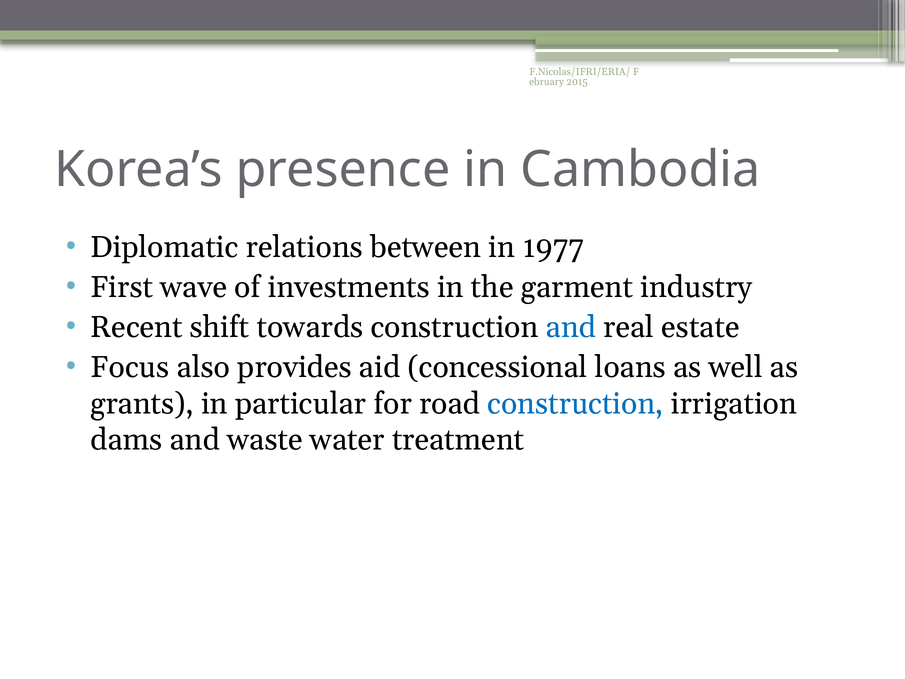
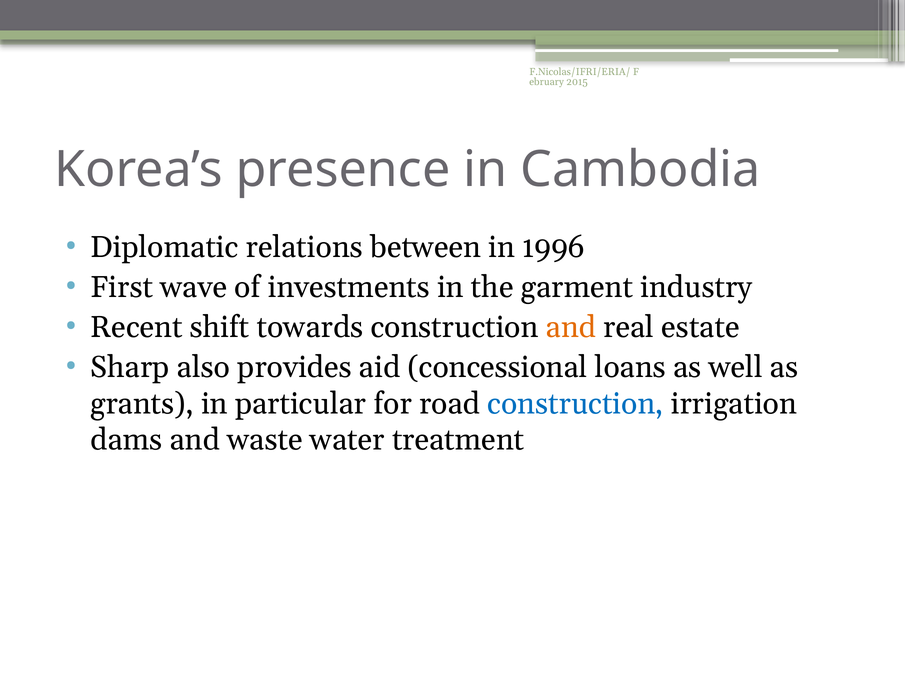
1977: 1977 -> 1996 (553, 247)
and colour: blue -> orange (571, 327)
Focus: Focus -> Sharp (130, 367)
